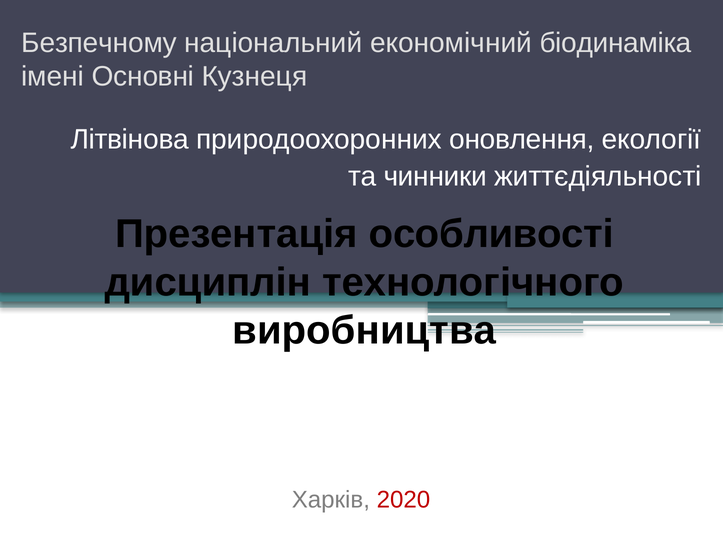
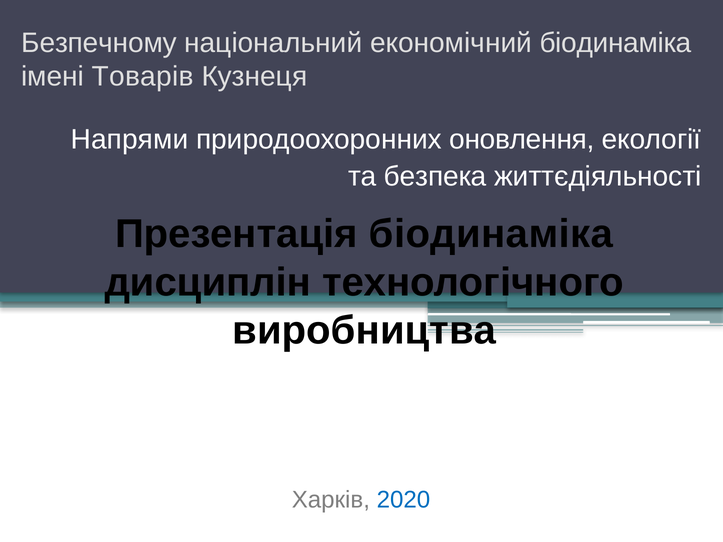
Основні: Основні -> Товарів (143, 77)
Літвінова: Літвінова -> Напрями (130, 140)
чинники: чинники -> безпека (435, 176)
Презентація особливості: особливості -> біодинаміка (491, 234)
2020 colour: red -> blue (403, 500)
